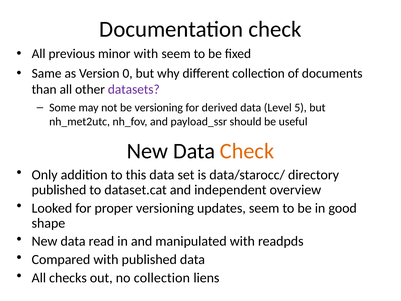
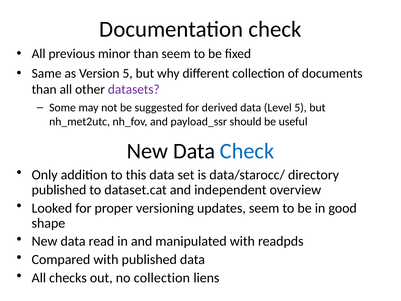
minor with: with -> than (146, 54)
Version 0: 0 -> 5 (128, 73)
be versioning: versioning -> suggested (159, 108)
Check colour: orange -> blue (247, 151)
